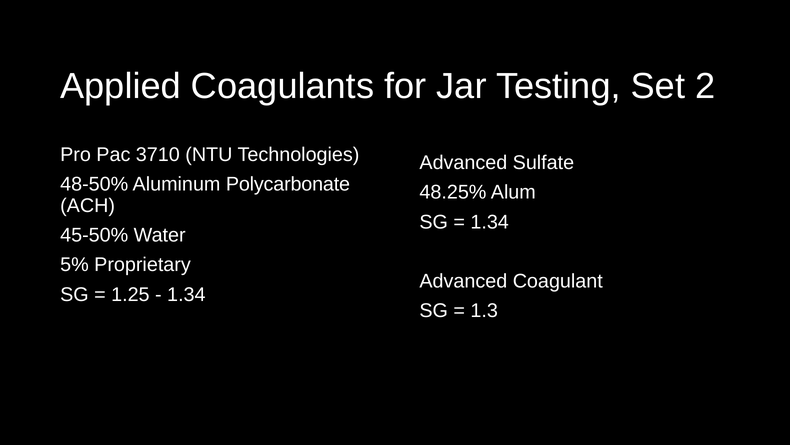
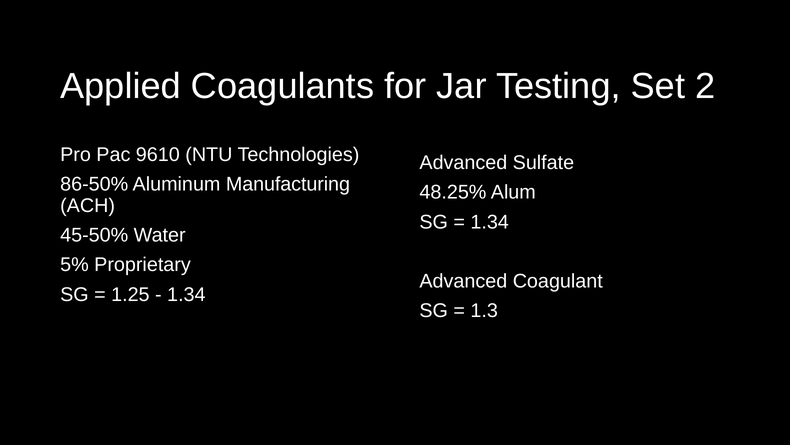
3710: 3710 -> 9610 (158, 155)
48-50%: 48-50% -> 86-50% (94, 184)
Polycarbonate: Polycarbonate -> Manufacturing (288, 184)
